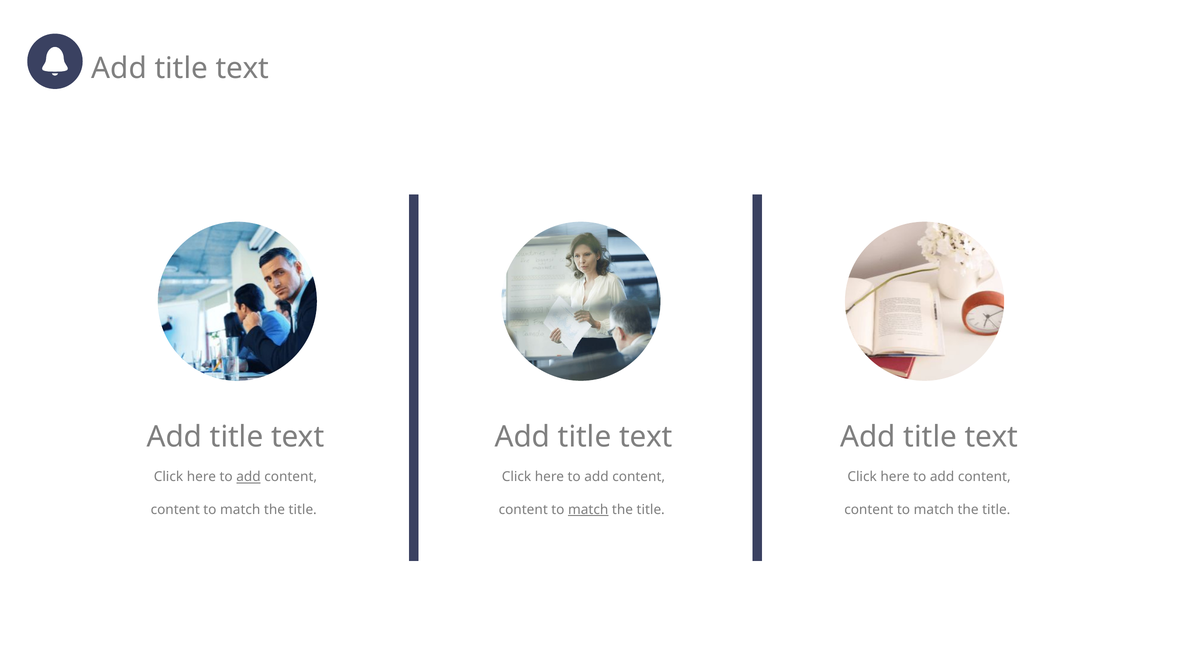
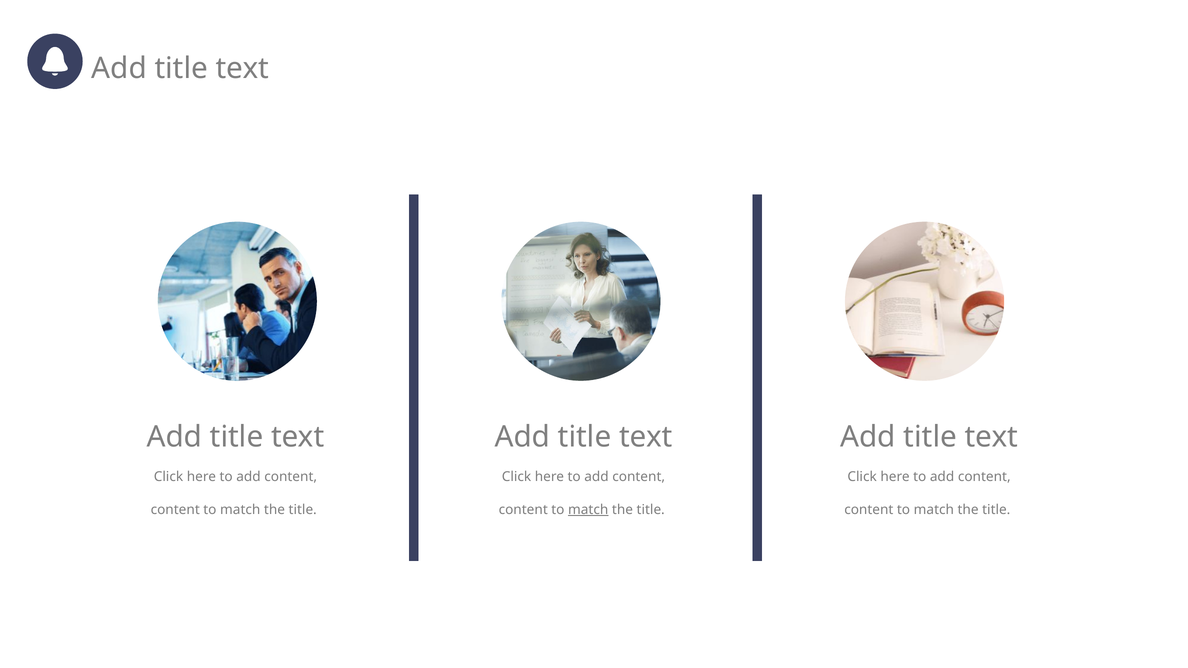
add underline: present -> none (248, 477)
